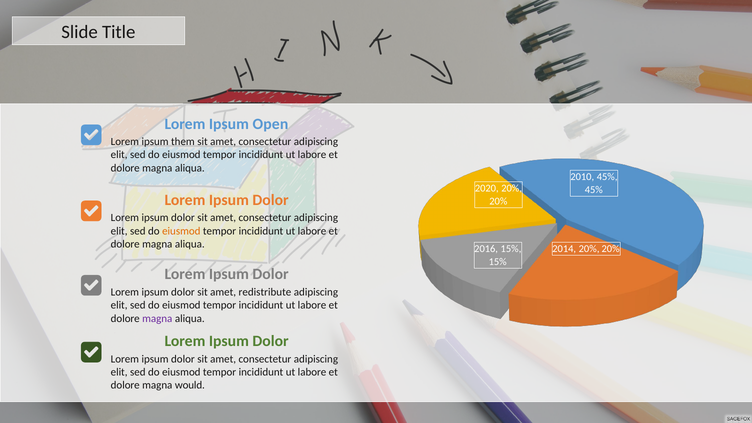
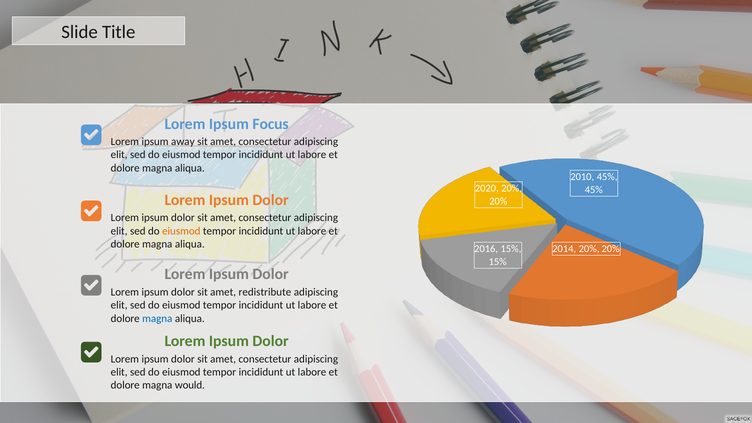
Open: Open -> Focus (271, 124)
them: them -> away (183, 142)
magna colour: purple -> blue (157, 318)
